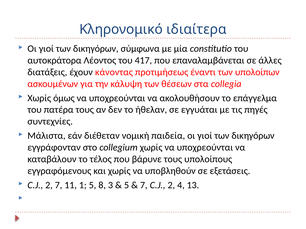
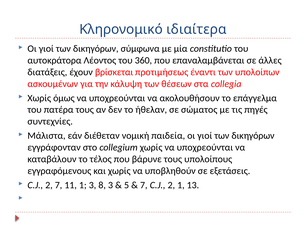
417: 417 -> 360 (143, 61)
κάνοντας: κάνοντας -> βρίσκεται (114, 72)
εγγυάται: εγγυάται -> σώματος (199, 110)
1 5: 5 -> 3 (93, 185)
2 4: 4 -> 1 (181, 185)
